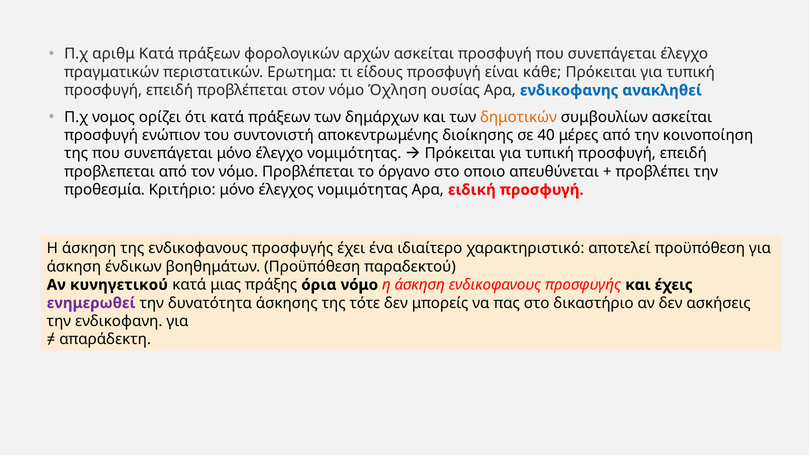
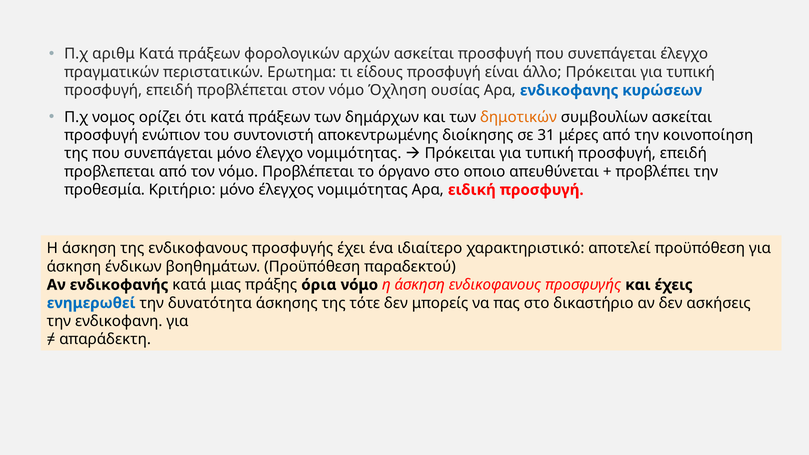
κάθε: κάθε -> άλλο (542, 72)
ανακληθεί: ανακληθεί -> κυρώσεων (662, 90)
40: 40 -> 31 (546, 135)
κυνηγετικού: κυνηγετικού -> ενδικοφανής (119, 285)
ενημερωθεί colour: purple -> blue (91, 303)
